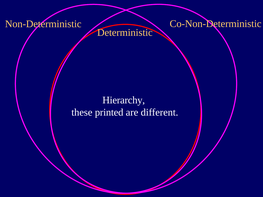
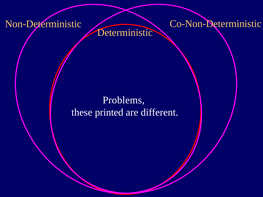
Hierarchy: Hierarchy -> Problems (124, 100)
